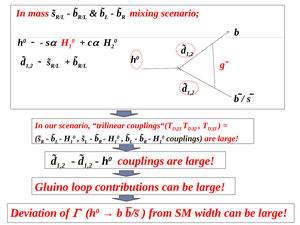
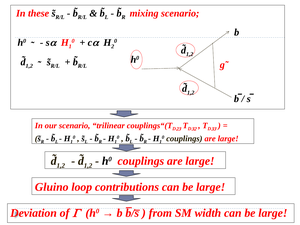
mass: mass -> these (39, 13)
